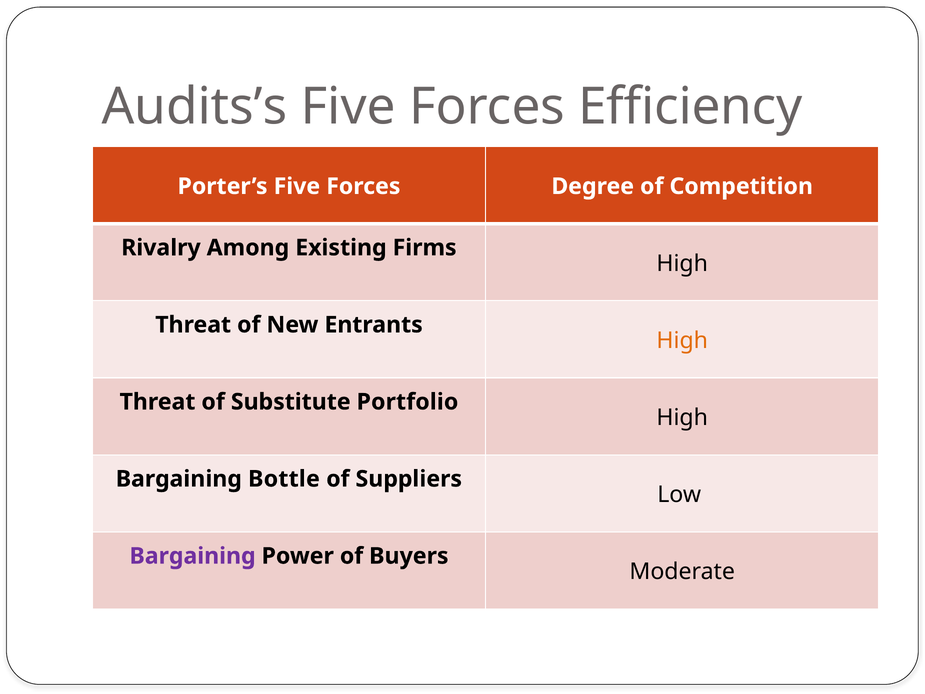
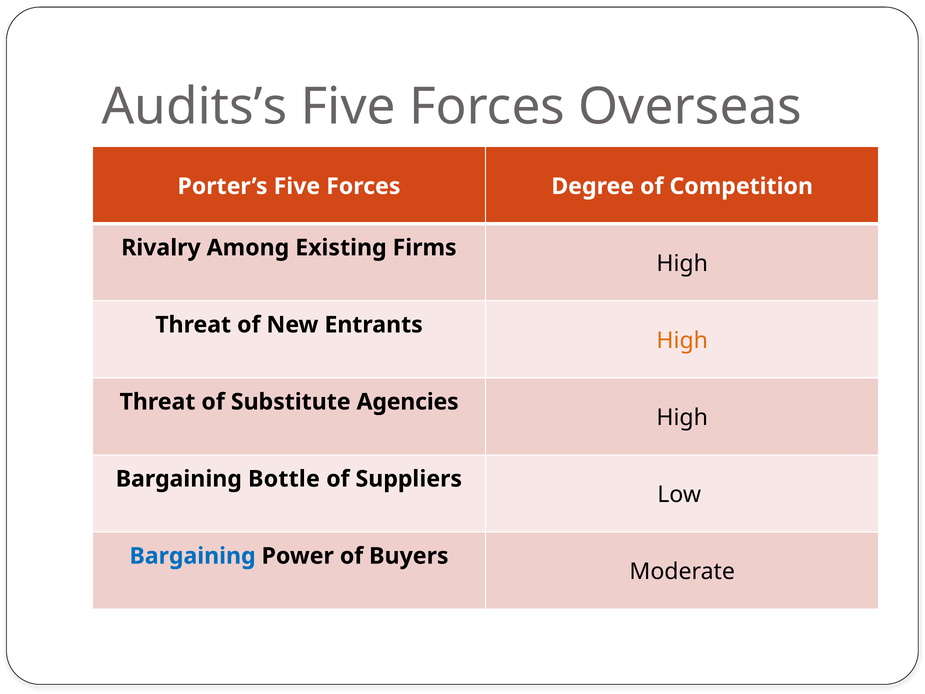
Efficiency: Efficiency -> Overseas (690, 107)
Portfolio: Portfolio -> Agencies (408, 402)
Bargaining colour: purple -> blue (193, 556)
